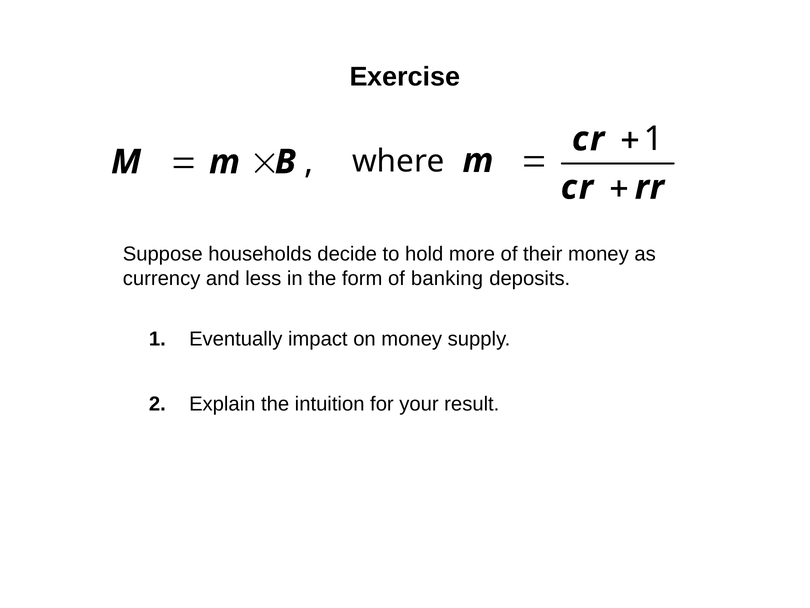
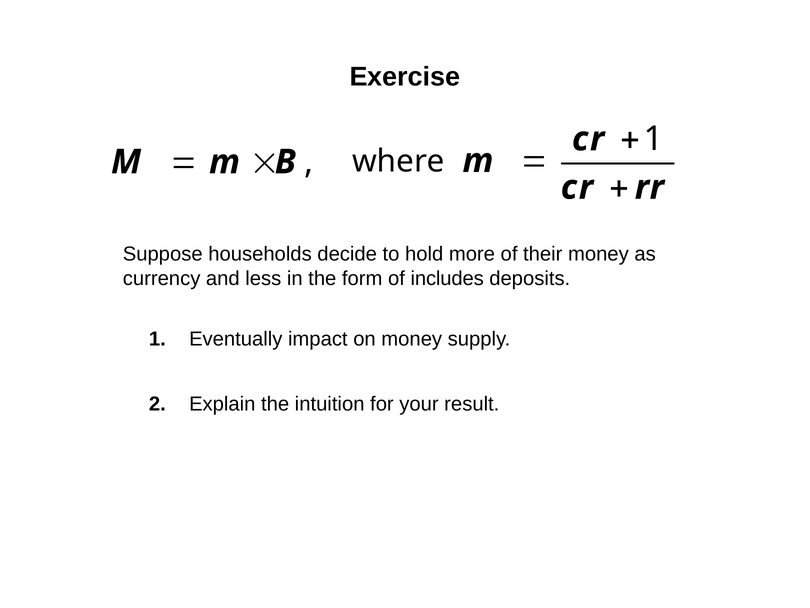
banking: banking -> includes (447, 278)
